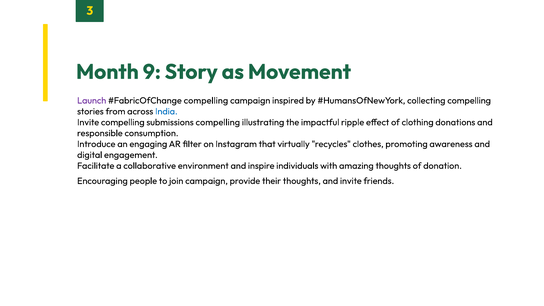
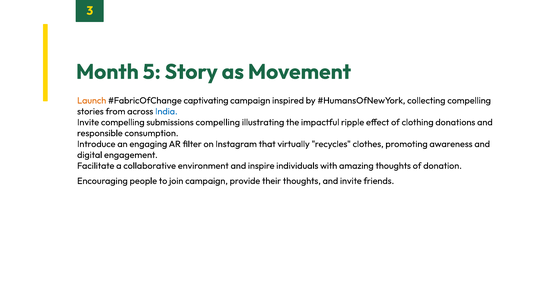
9: 9 -> 5 (152, 72)
Launch colour: purple -> orange (92, 101)
compelling: compelling -> captivating (206, 101)
